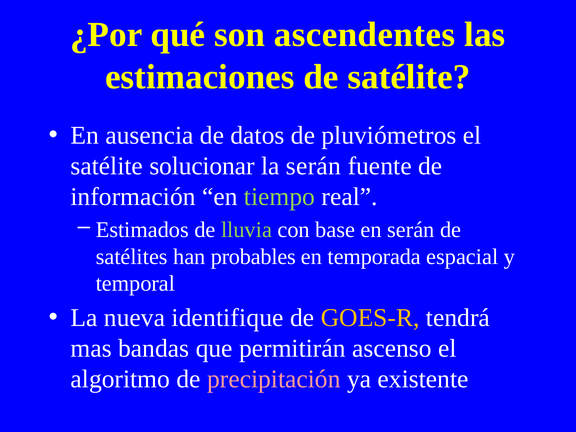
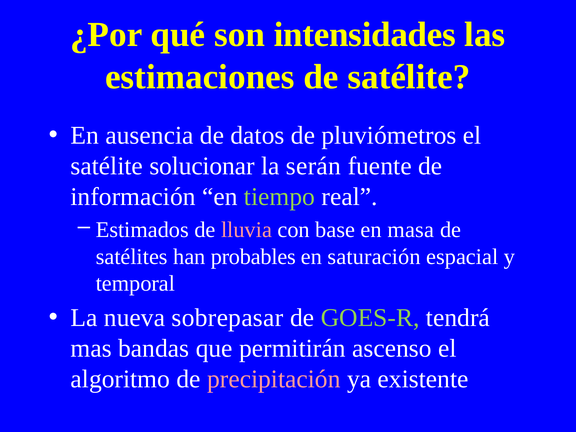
ascendentes: ascendentes -> intensidades (365, 35)
lluvia colour: light green -> pink (247, 230)
en serán: serán -> masa (411, 230)
temporada: temporada -> saturación (374, 257)
identifique: identifique -> sobrepasar (227, 318)
GOES-R colour: yellow -> light green (370, 318)
